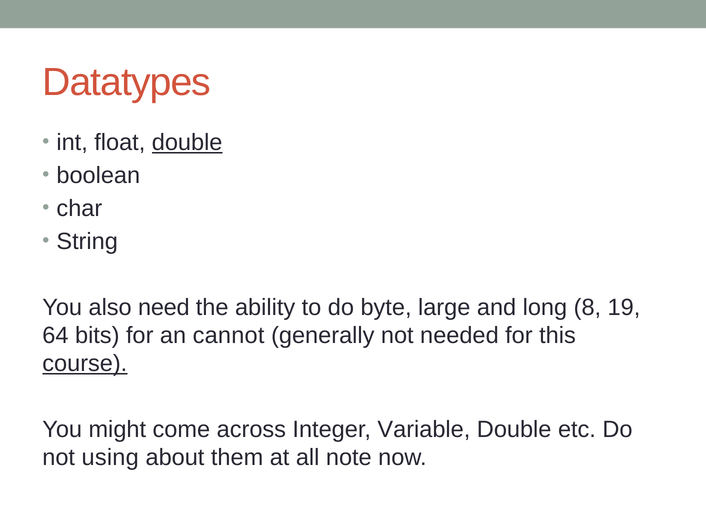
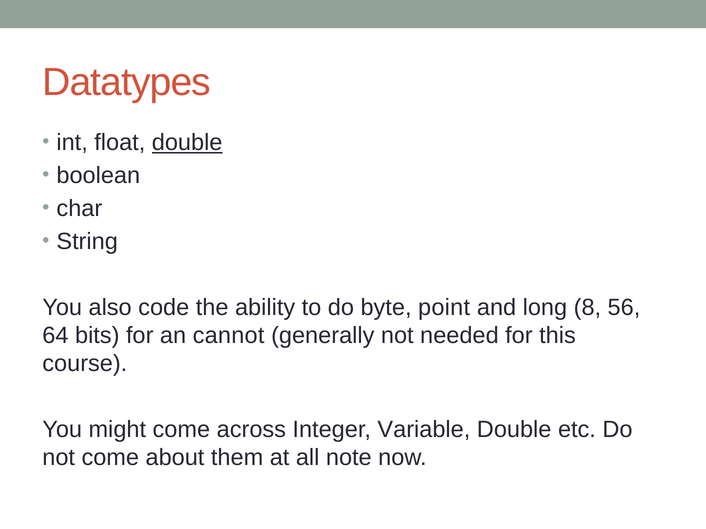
need: need -> code (164, 308)
large: large -> point (444, 308)
19: 19 -> 56 (624, 308)
course underline: present -> none (85, 364)
not using: using -> come (110, 458)
